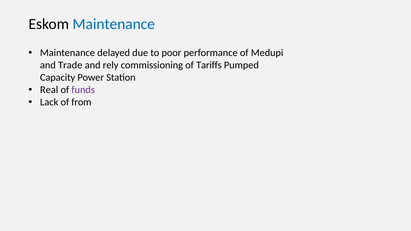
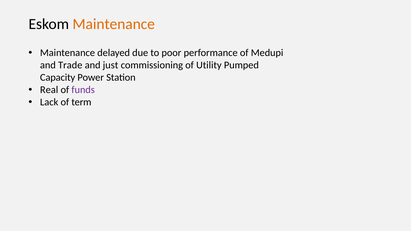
Maintenance colour: blue -> orange (114, 24)
rely: rely -> just (111, 65)
Tariffs: Tariffs -> Utility (209, 65)
from: from -> term (81, 102)
